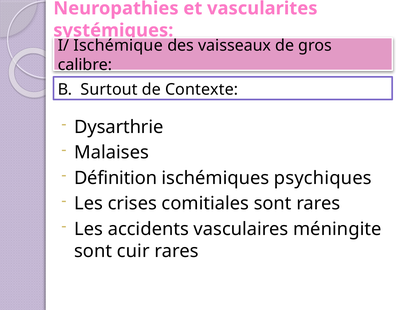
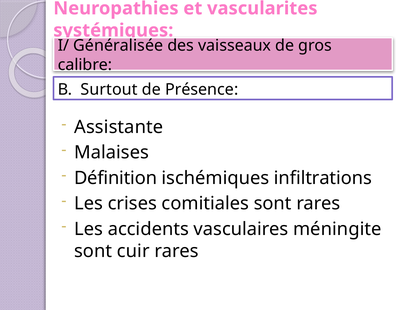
Ischémique: Ischémique -> Généralisée (118, 46)
Contexte: Contexte -> Présence (202, 89)
Dysarthrie: Dysarthrie -> Assistante (119, 127)
psychiques: psychiques -> infiltrations (323, 178)
